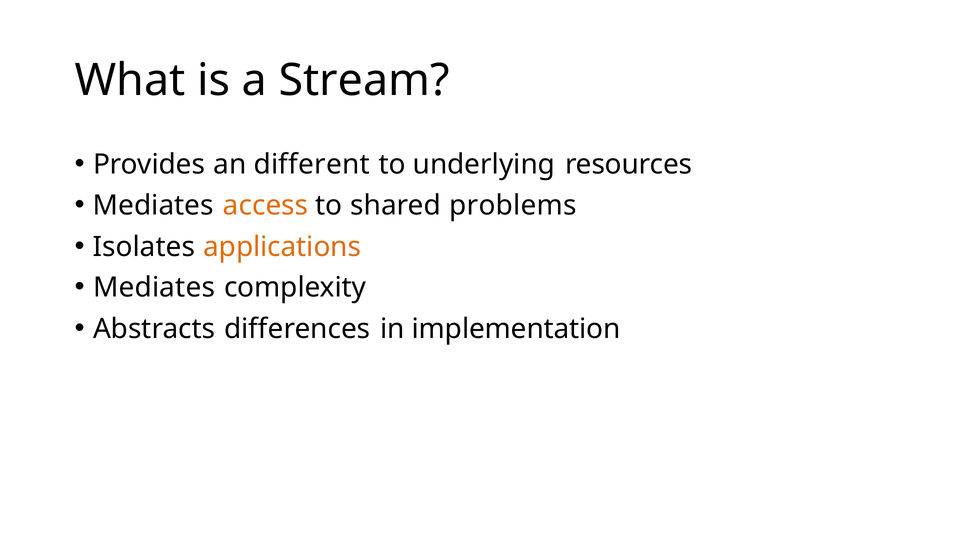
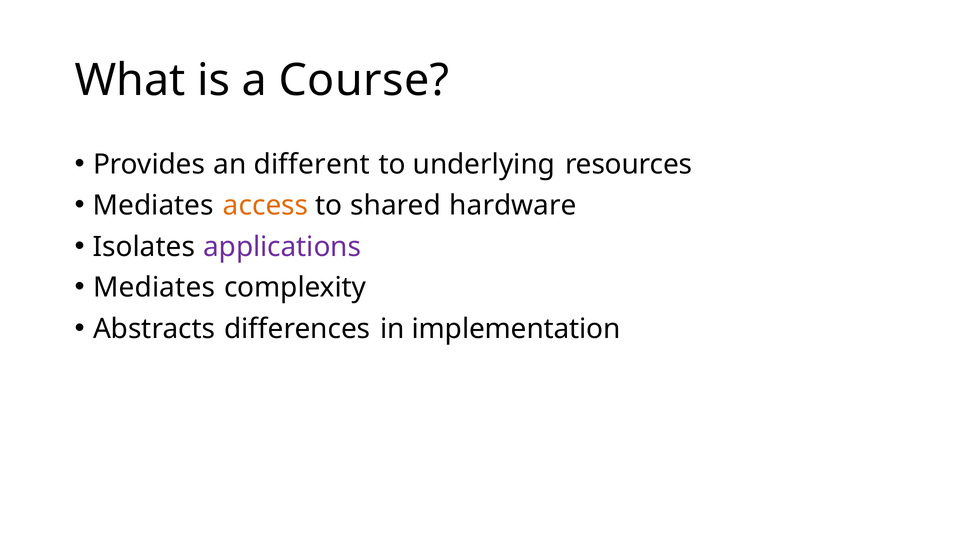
Stream: Stream -> Course (364, 80)
problems: problems -> hardware (513, 206)
applications colour: orange -> purple (282, 247)
